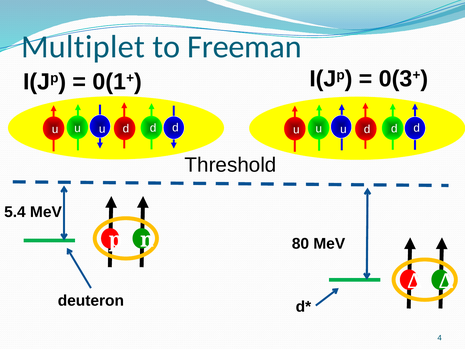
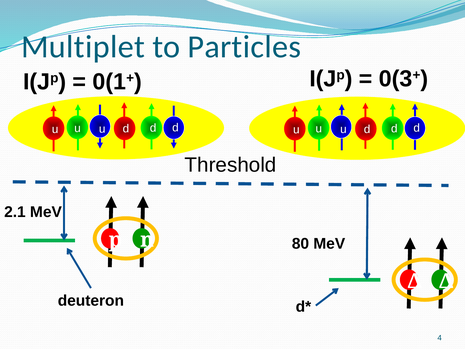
Freeman: Freeman -> Particles (244, 47)
5.4: 5.4 -> 2.1 (15, 212)
